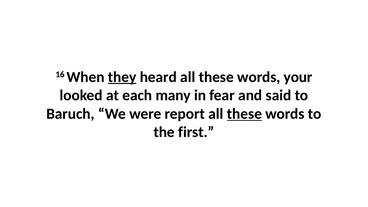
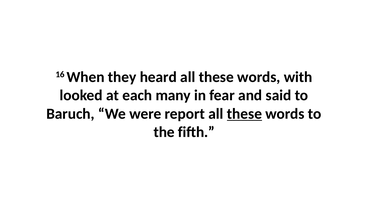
they underline: present -> none (122, 77)
your: your -> with (298, 77)
first: first -> fifth (196, 132)
